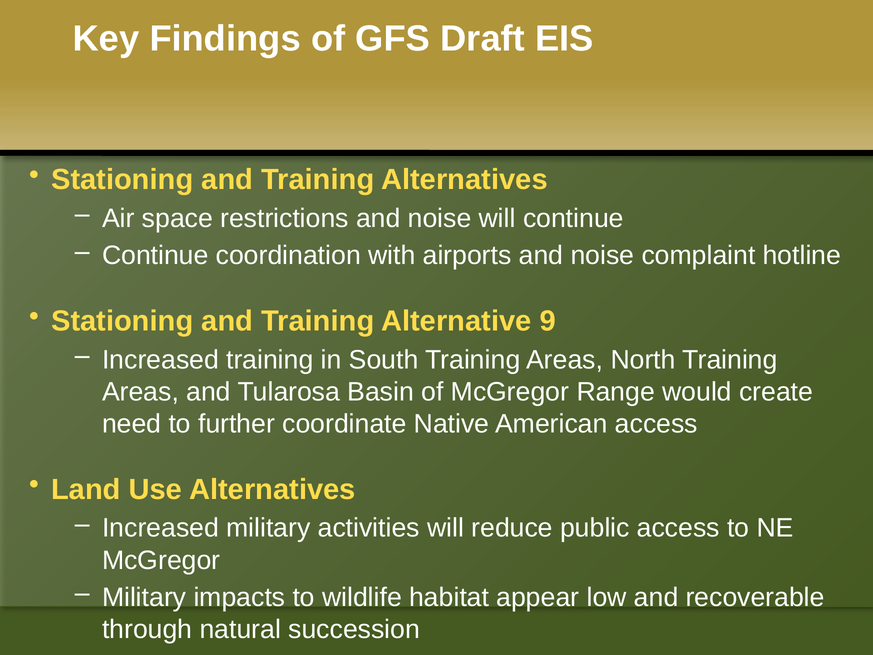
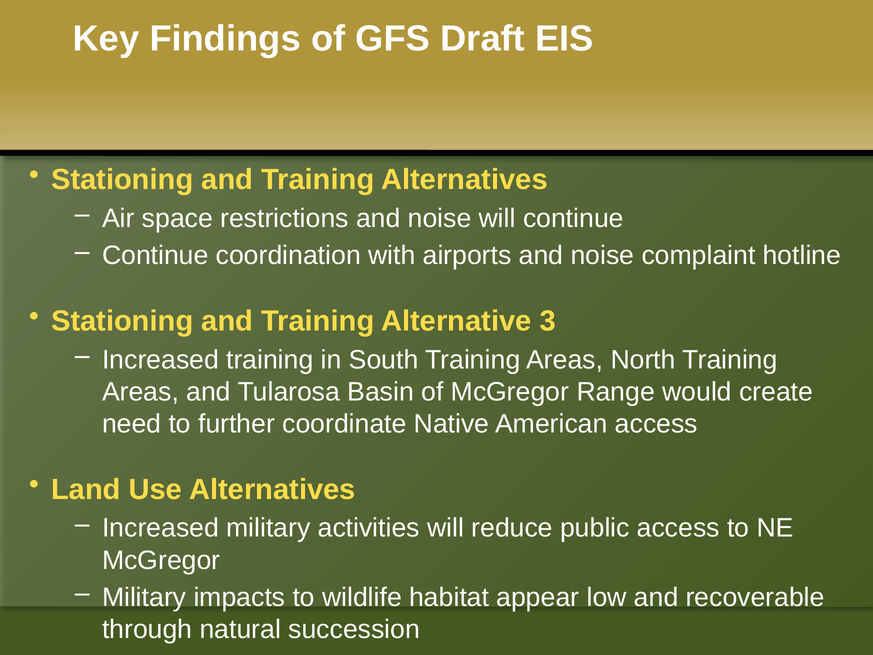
9: 9 -> 3 (548, 321)
